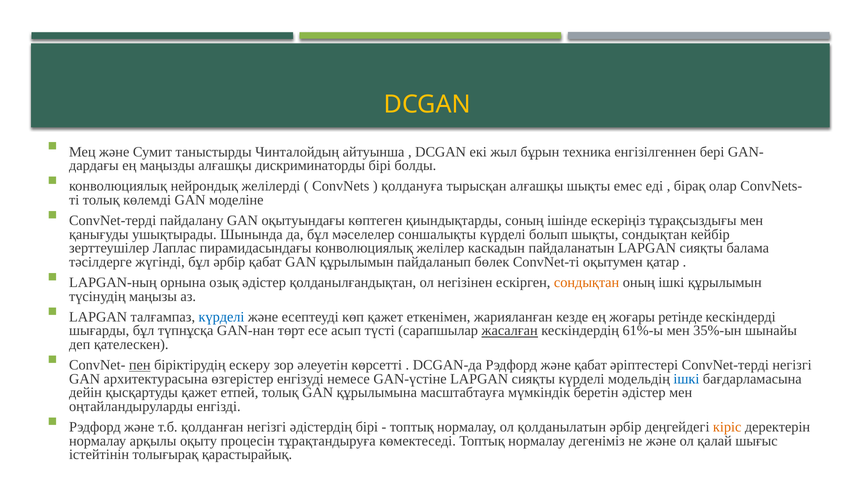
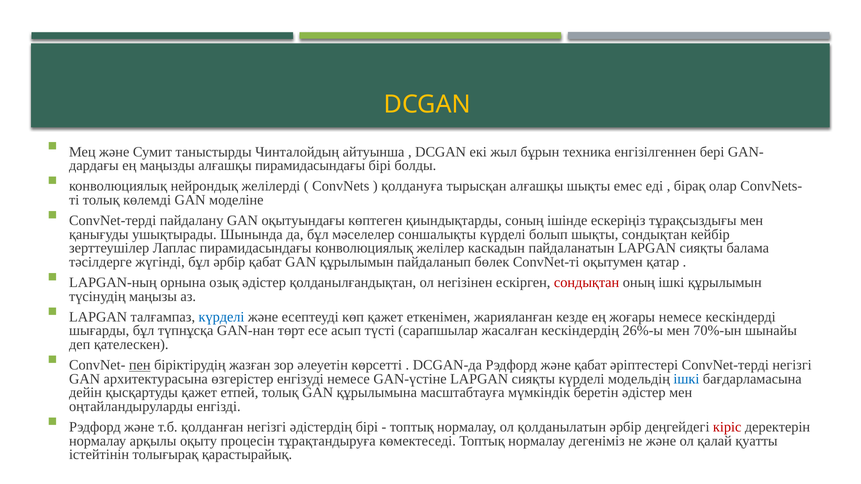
алғашқы дискриминаторды: дискриминаторды -> пирамидасындағы (310, 166)
сондықтан colour: orange -> red (587, 283)
жоғары ретінде: ретінде -> немесе (680, 317)
жасалған underline: present -> none (510, 331)
61%-ы: 61%-ы -> 26%-ы (643, 331)
35%-ын: 35%-ын -> 70%-ын (717, 331)
ескеру: ескеру -> жазған (250, 365)
кіріс colour: orange -> red (727, 427)
шығыс: шығыс -> қуатты (757, 441)
